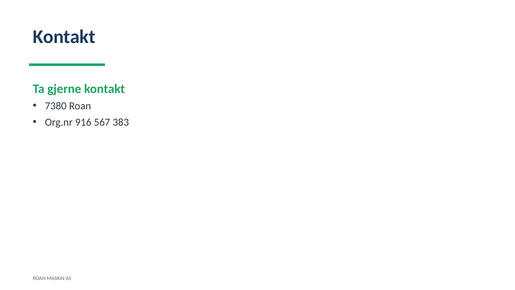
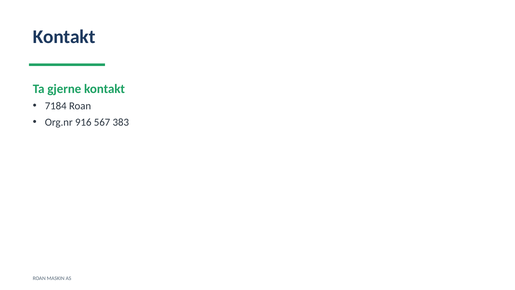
7380: 7380 -> 7184 (56, 106)
